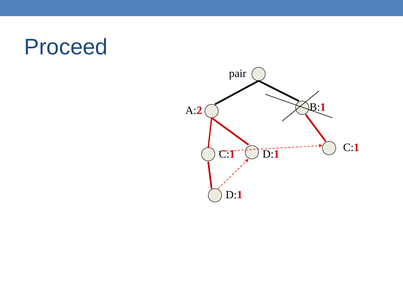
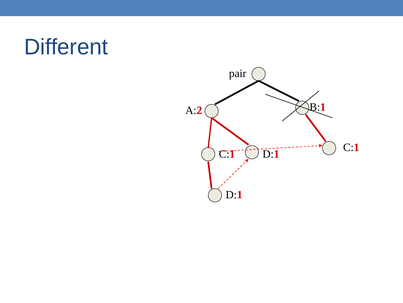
Proceed: Proceed -> Different (66, 47)
